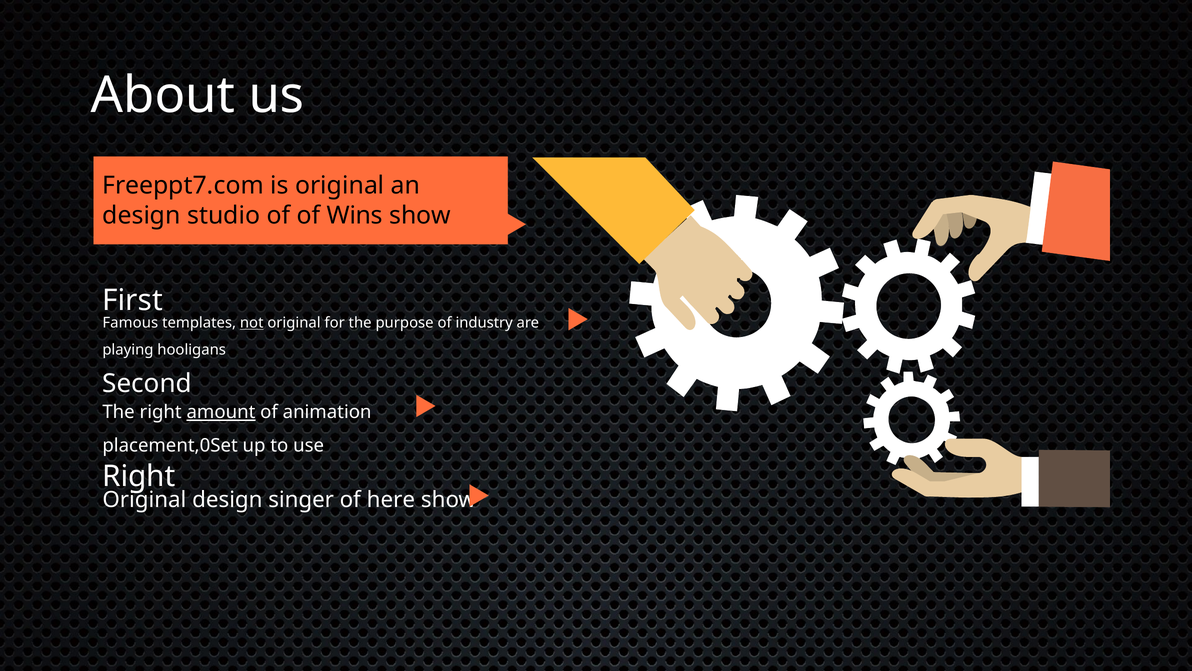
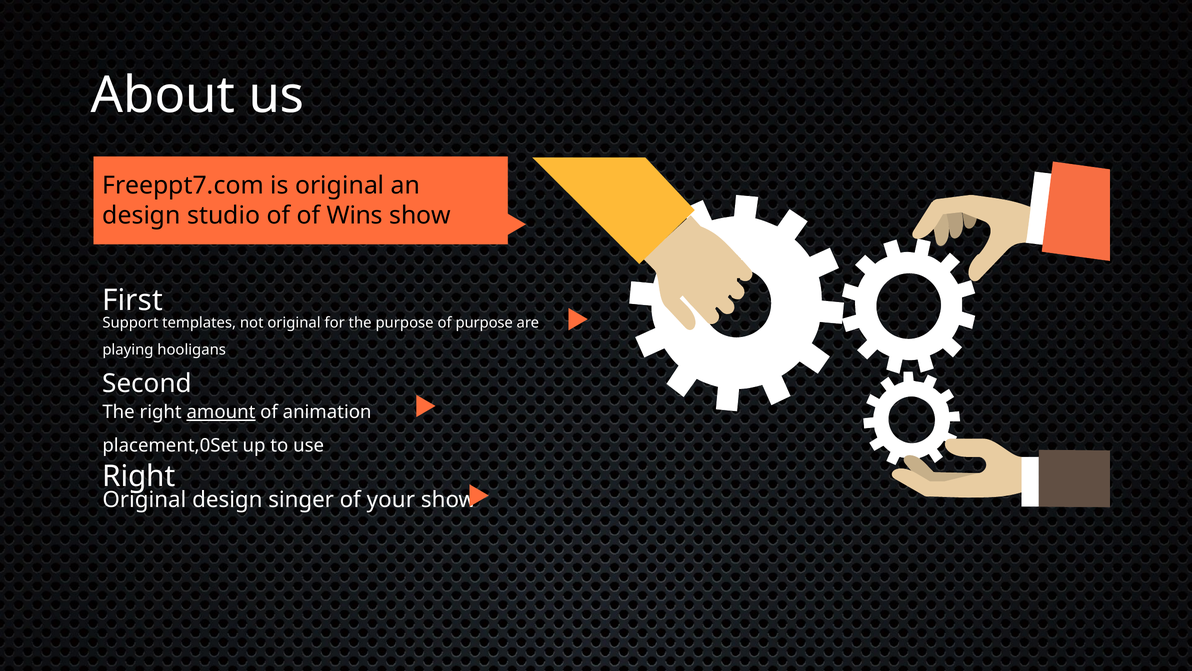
Famous: Famous -> Support (130, 323)
not underline: present -> none (252, 323)
of industry: industry -> purpose (484, 323)
here: here -> your (391, 500)
